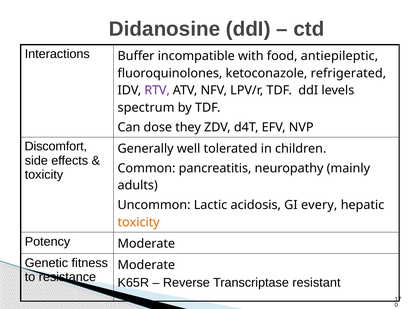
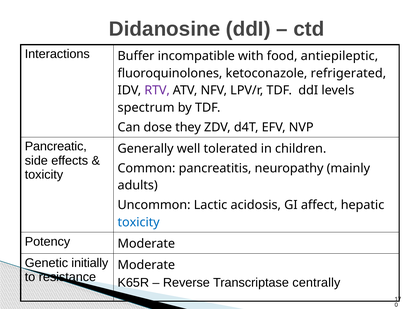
Discomfort: Discomfort -> Pancreatic (56, 147)
every: every -> affect (319, 206)
toxicity colour: orange -> blue (139, 223)
fitness: fitness -> initially (90, 263)
resistant: resistant -> centrally (316, 283)
